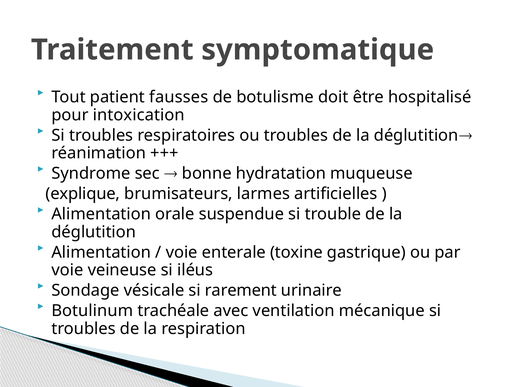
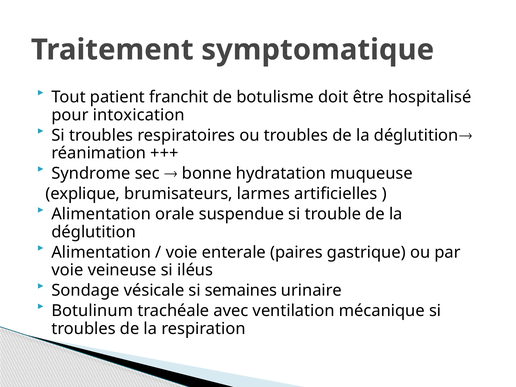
fausses: fausses -> franchit (179, 97)
toxine: toxine -> paires (296, 252)
rarement: rarement -> semaines (241, 290)
